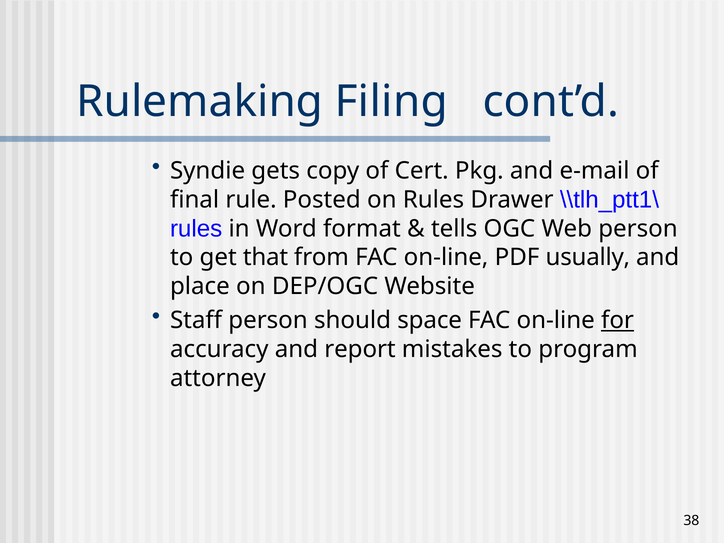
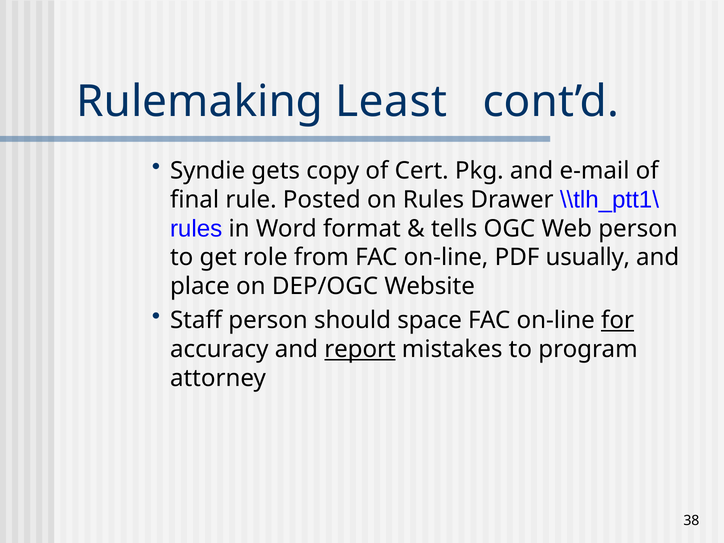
Filing: Filing -> Least (391, 101)
that: that -> role (265, 258)
report underline: none -> present (360, 349)
